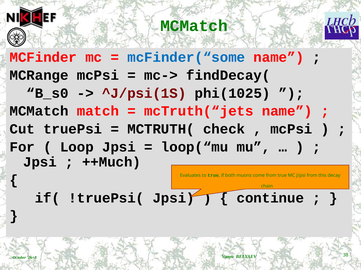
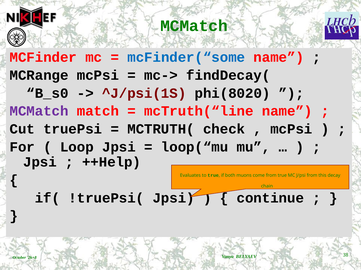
phi(1025: phi(1025 -> phi(8020 (232, 93)
MCMatch colour: black -> purple (39, 111)
mcTruth(“jets: mcTruth(“jets -> mcTruth(“line (199, 111)
++Much: ++Much -> ++Help (111, 163)
